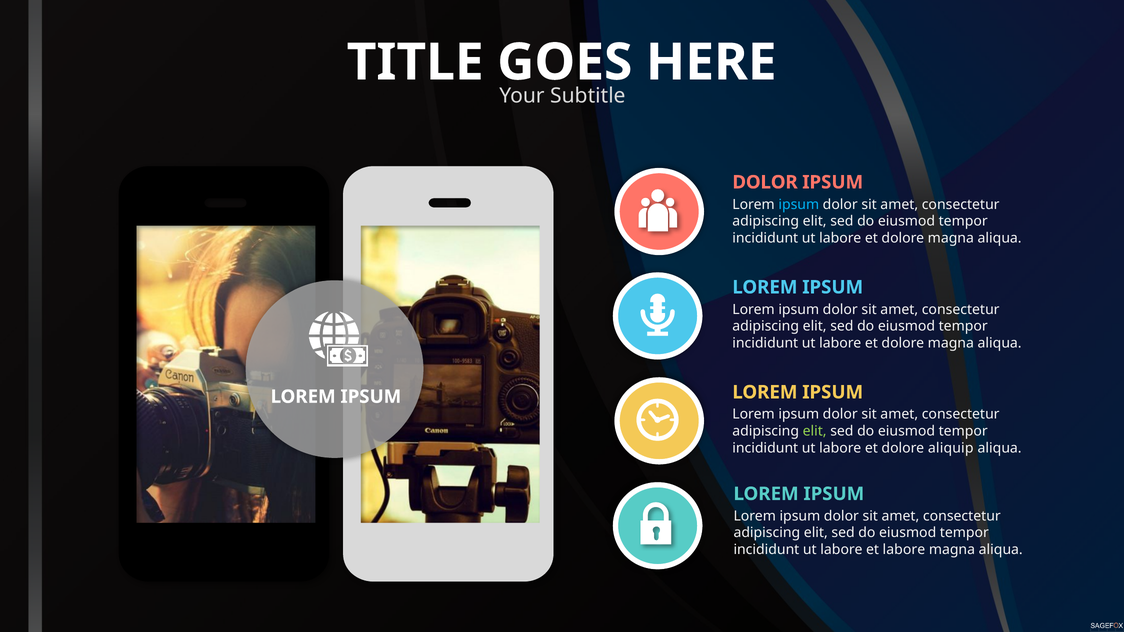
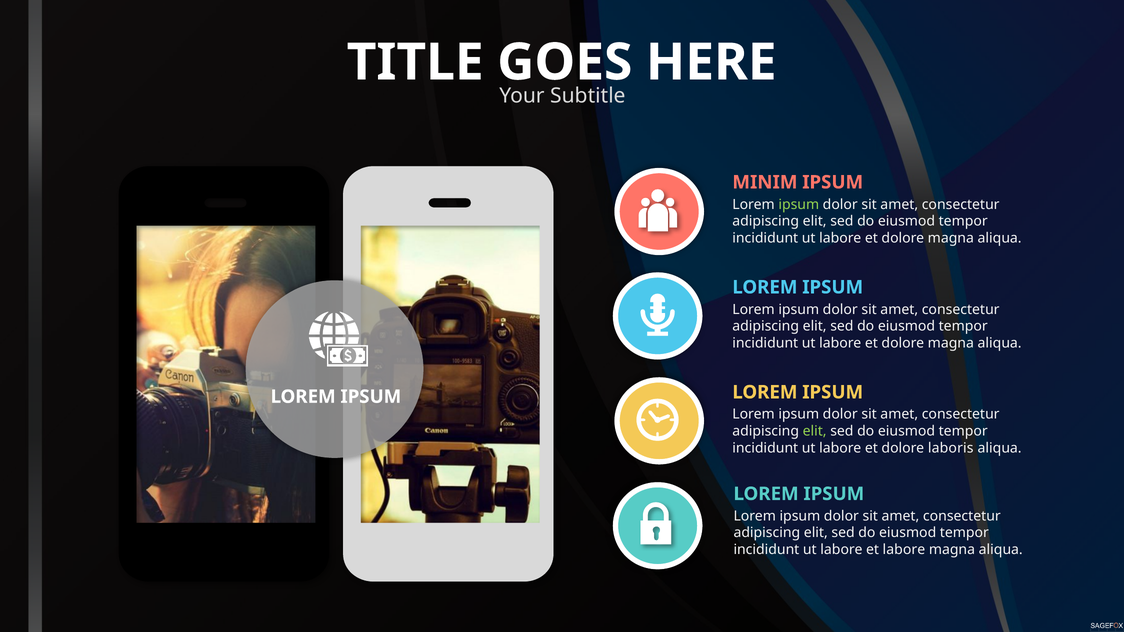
DOLOR: DOLOR -> MINIM (765, 182)
ipsum colour: light blue -> light green (799, 204)
aliquip: aliquip -> laboris (951, 448)
